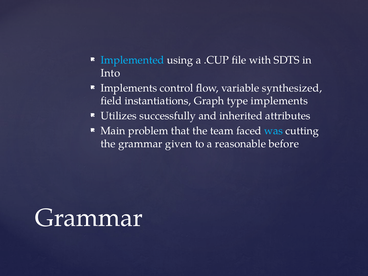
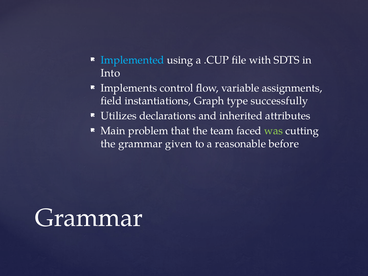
synthesized: synthesized -> assignments (292, 88)
type implements: implements -> successfully (279, 101)
successfully: successfully -> declarations (168, 116)
was colour: light blue -> light green (274, 131)
